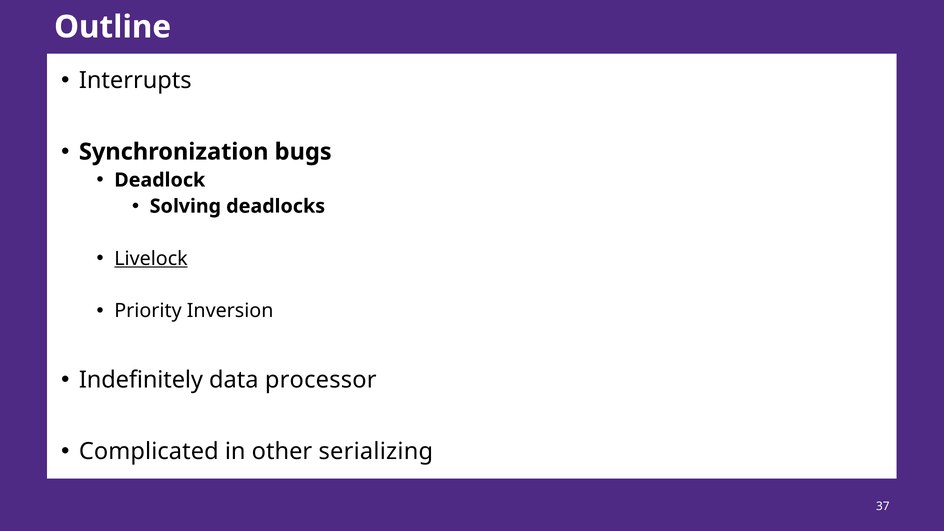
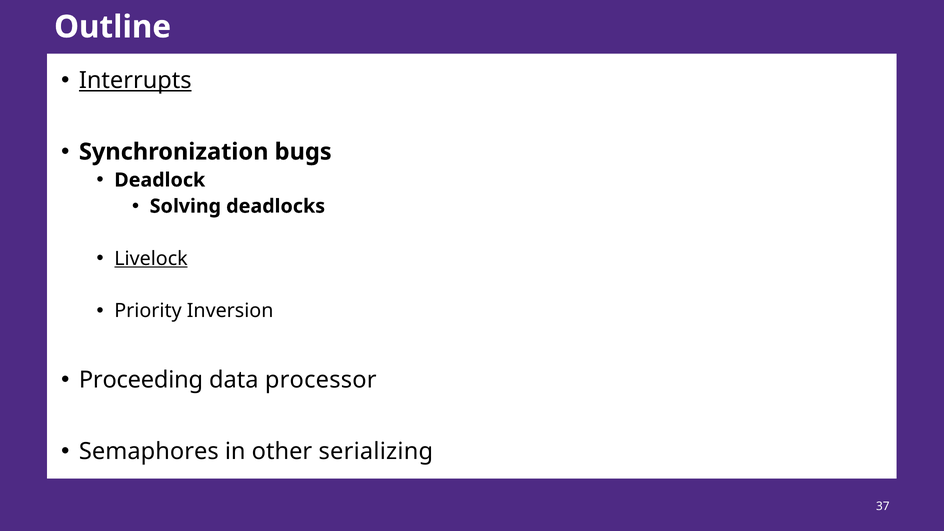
Interrupts underline: none -> present (135, 81)
Indefinitely: Indefinitely -> Proceeding (141, 380)
Complicated: Complicated -> Semaphores (149, 451)
